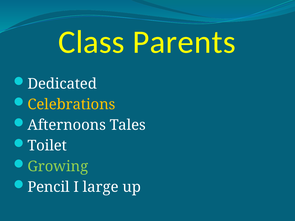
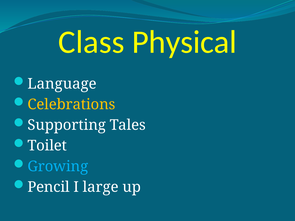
Parents: Parents -> Physical (184, 42)
Dedicated: Dedicated -> Language (62, 84)
Afternoons: Afternoons -> Supporting (67, 125)
Growing colour: light green -> light blue (58, 167)
